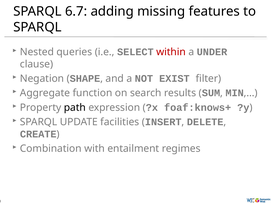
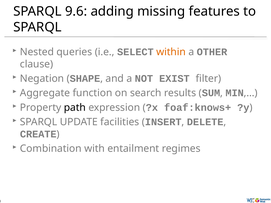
6.7: 6.7 -> 9.6 (76, 11)
within colour: red -> orange (171, 52)
UNDER: UNDER -> OTHER (212, 52)
